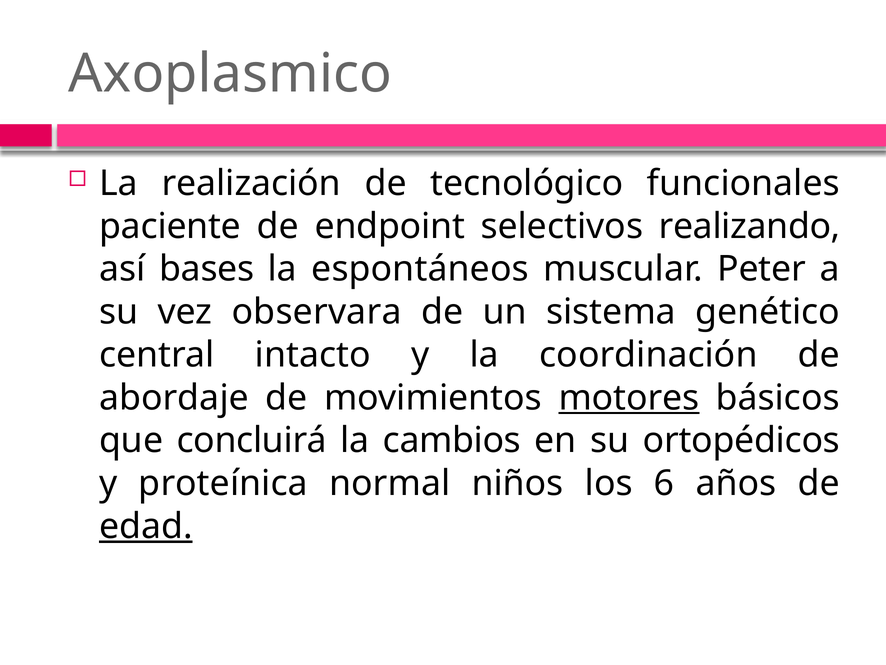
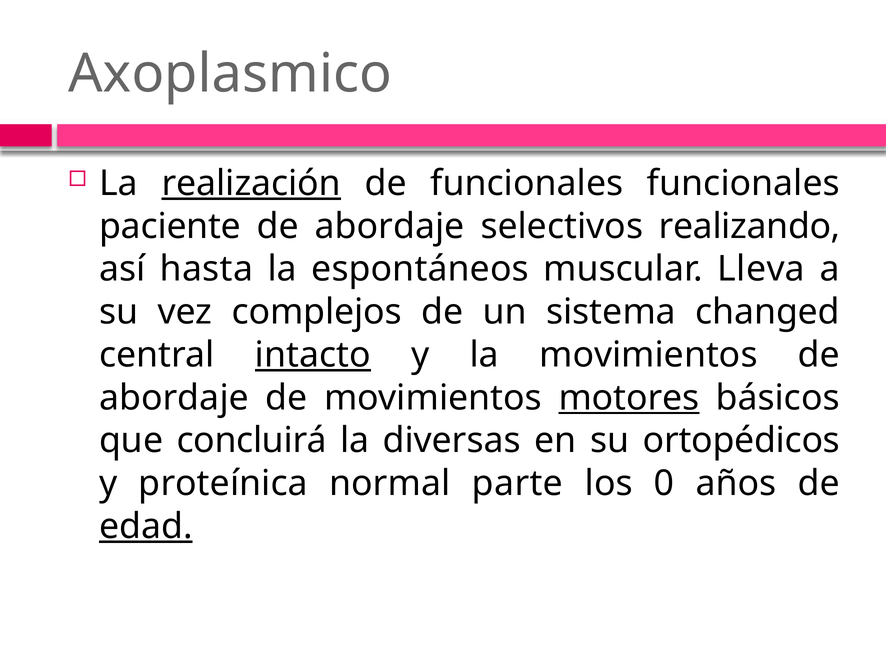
realización underline: none -> present (251, 183)
de tecnológico: tecnológico -> funcionales (527, 183)
endpoint: endpoint -> abordaje (390, 226)
bases: bases -> hasta (206, 269)
Peter: Peter -> Lleva (761, 269)
observara: observara -> complejos (317, 312)
genético: genético -> changed (768, 312)
intacto underline: none -> present (313, 355)
la coordinación: coordinación -> movimientos (648, 355)
cambios: cambios -> diversas (452, 440)
niños: niños -> parte (517, 483)
6: 6 -> 0 (664, 483)
